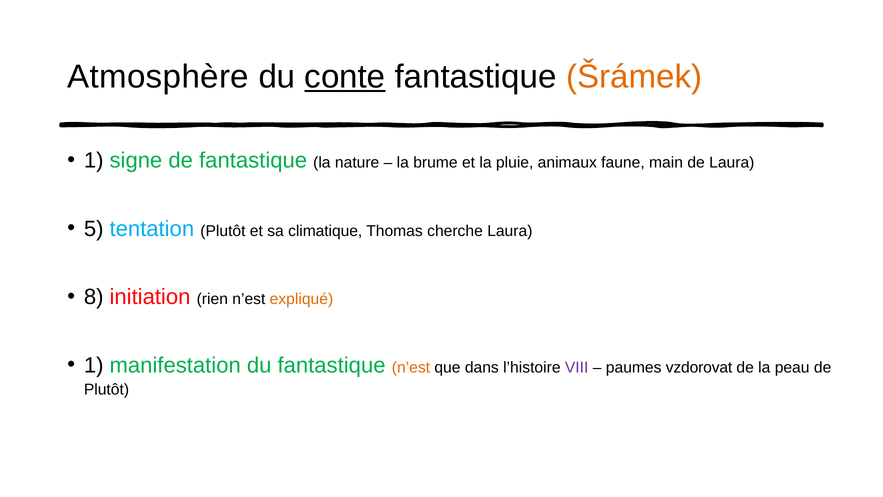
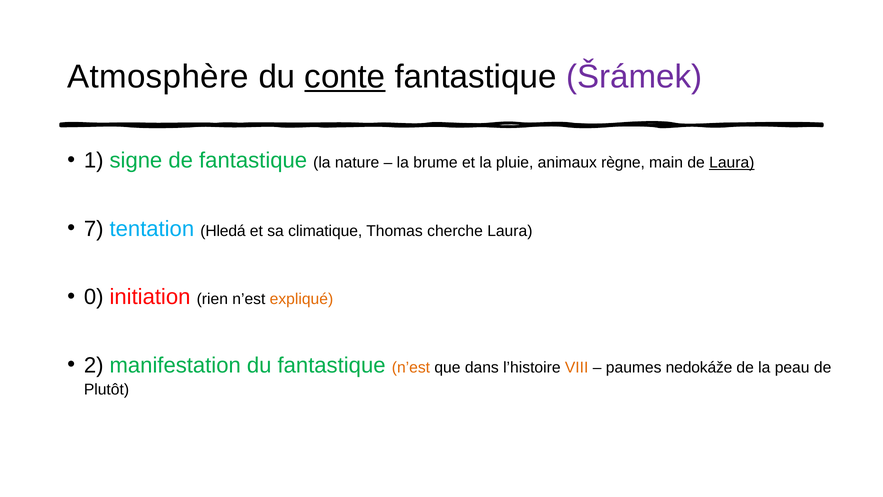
Šrámek colour: orange -> purple (634, 77)
faune: faune -> règne (623, 163)
Laura underline: none -> present (732, 163)
5: 5 -> 7 (94, 229)
tentation Plutôt: Plutôt -> Hledá (223, 231)
8: 8 -> 0 (94, 297)
1: 1 -> 2 (94, 365)
VIII colour: purple -> orange (577, 367)
vzdorovat: vzdorovat -> nedokáže (699, 367)
